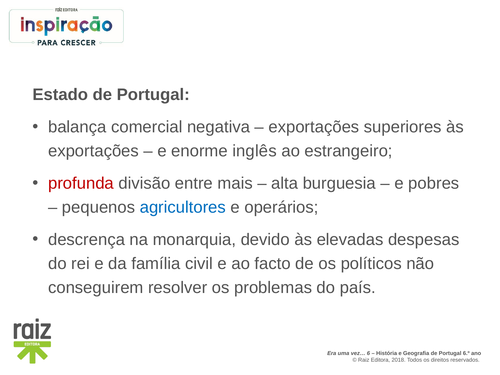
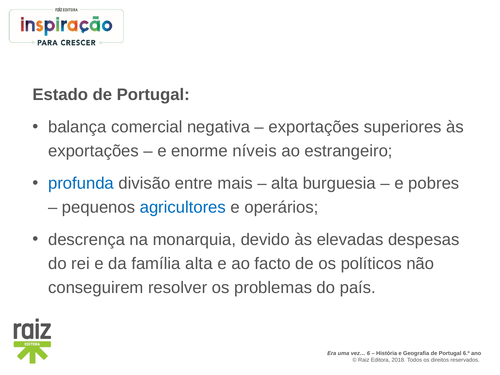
inglês: inglês -> níveis (255, 151)
profunda colour: red -> blue (81, 183)
família civil: civil -> alta (199, 264)
